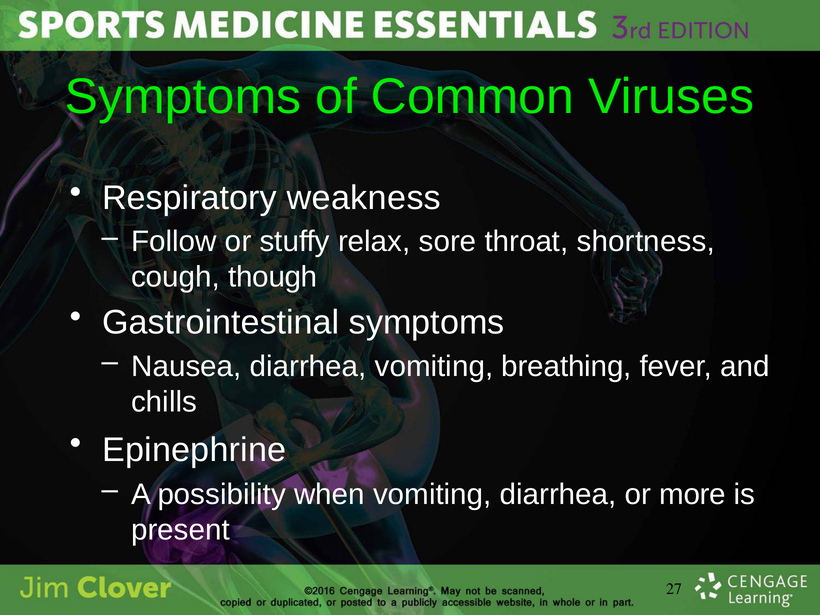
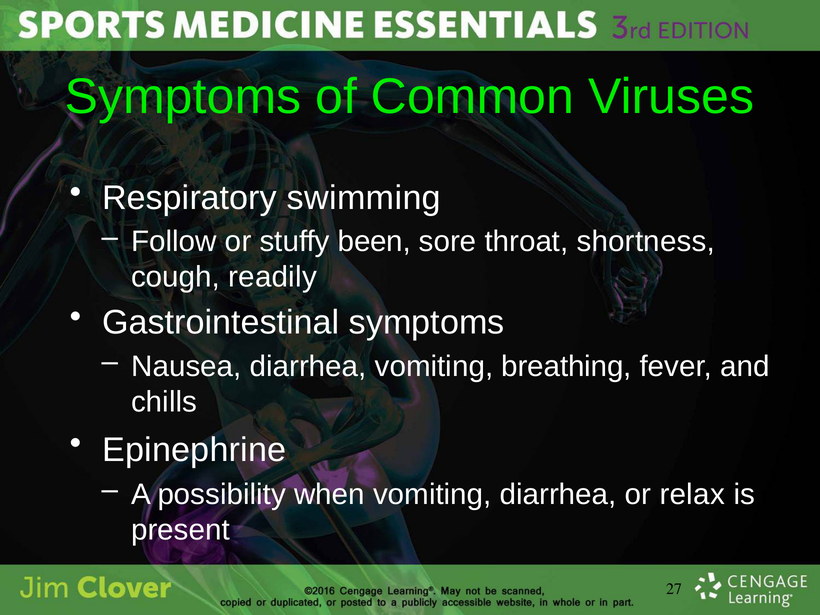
weakness: weakness -> swimming (364, 198)
relax: relax -> been (374, 242)
though: though -> readily (273, 277)
more: more -> relax (692, 494)
